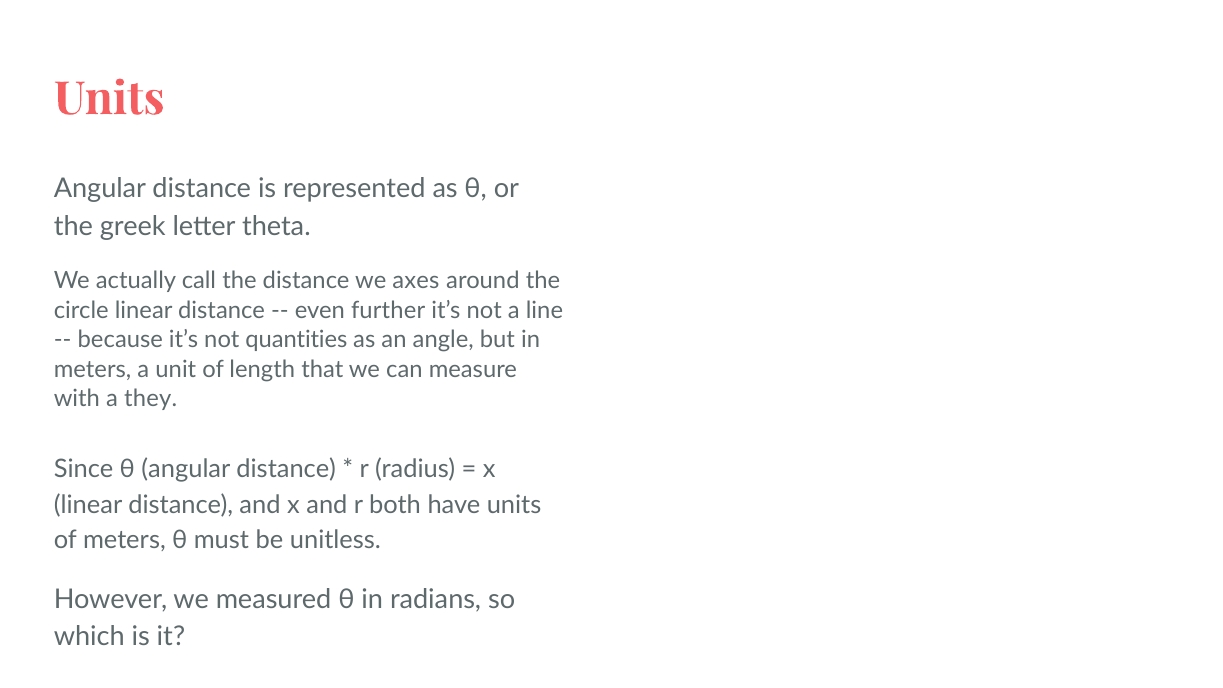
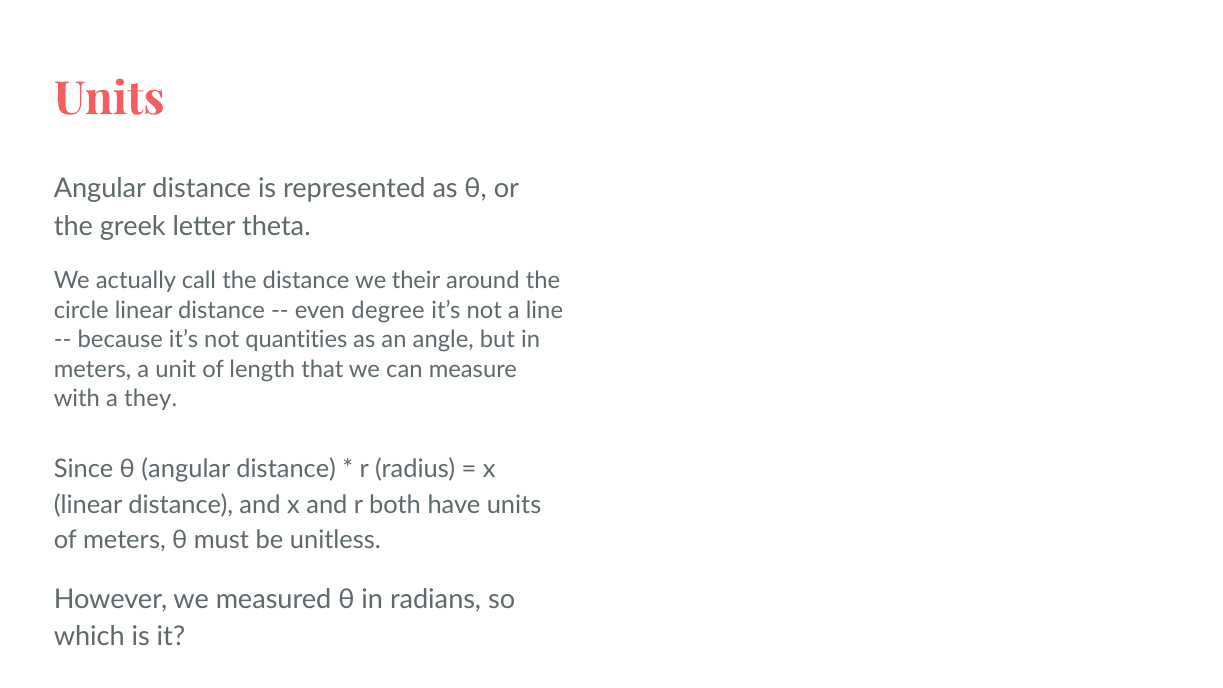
axes: axes -> their (416, 281)
further: further -> degree (388, 310)
